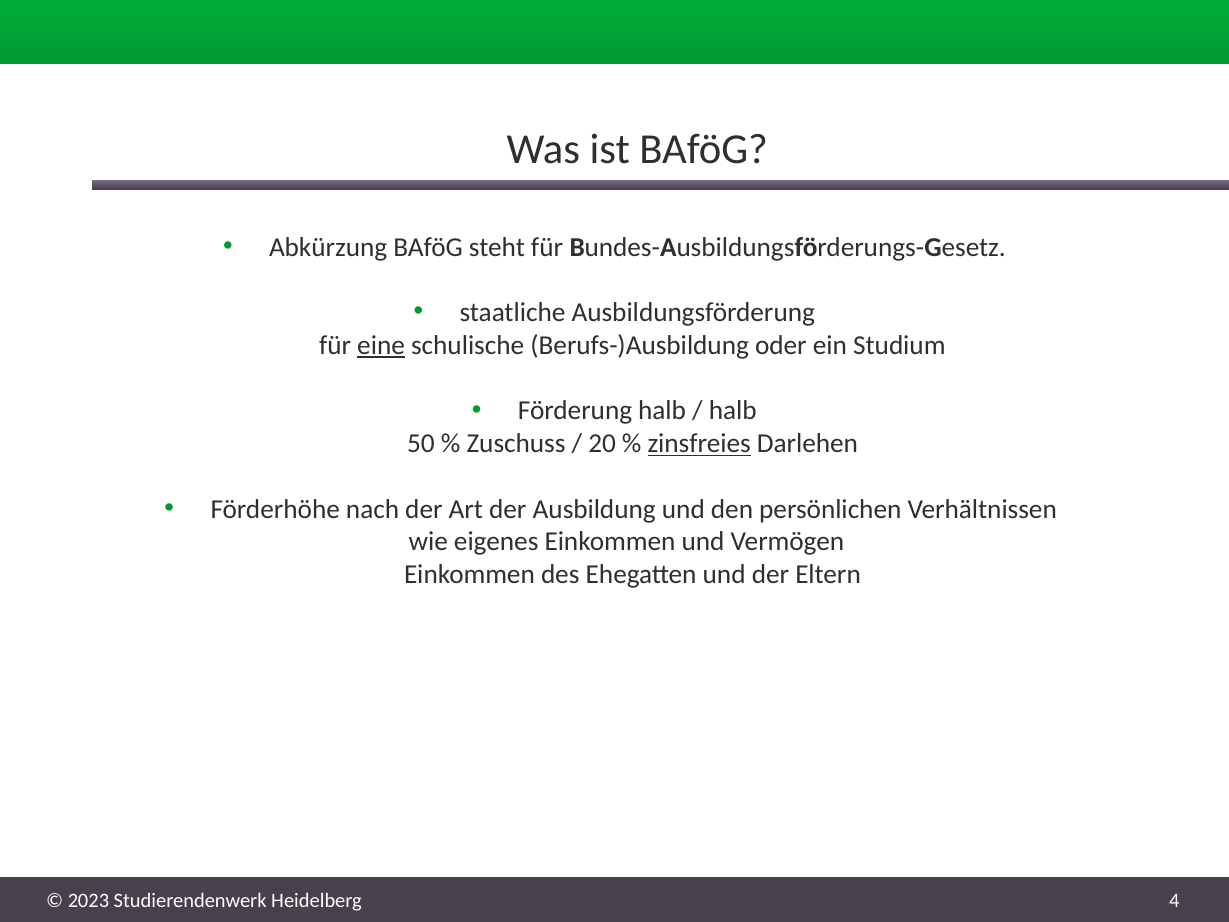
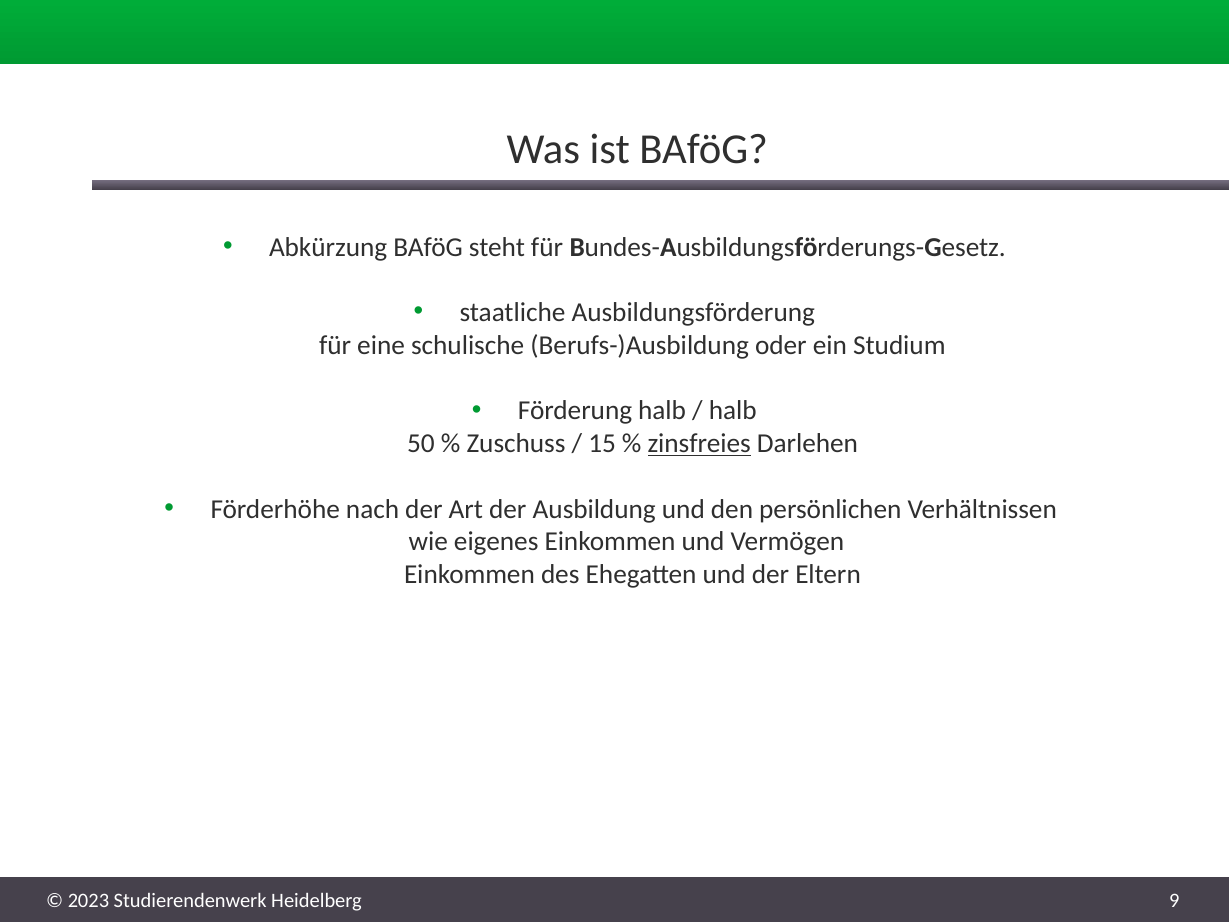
eine underline: present -> none (381, 345)
20: 20 -> 15 (602, 443)
4: 4 -> 9 (1174, 900)
